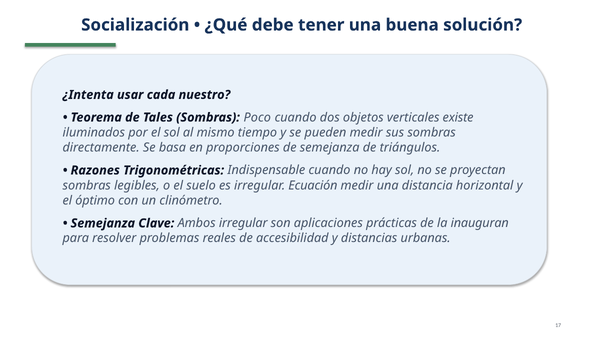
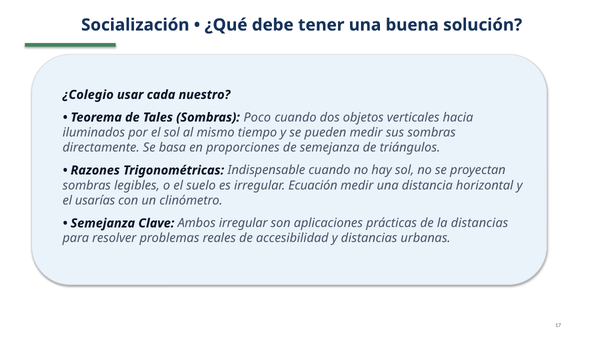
¿Intenta: ¿Intenta -> ¿Colegio (88, 95)
existe: existe -> hacia (458, 118)
óptimo: óptimo -> usarías (95, 201)
la inauguran: inauguran -> distancias (480, 223)
